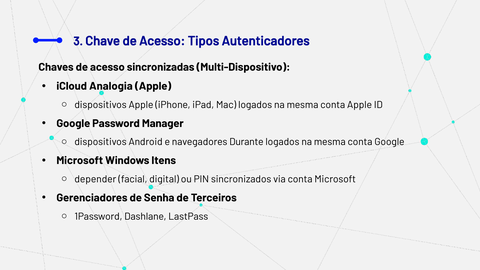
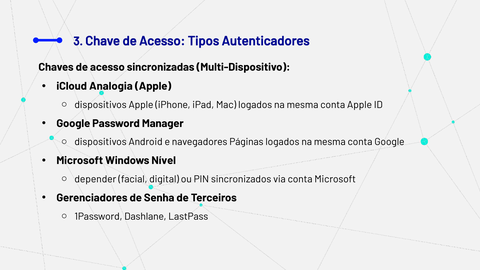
Durante: Durante -> Páginas (246, 142)
Itens: Itens -> Nível (164, 161)
